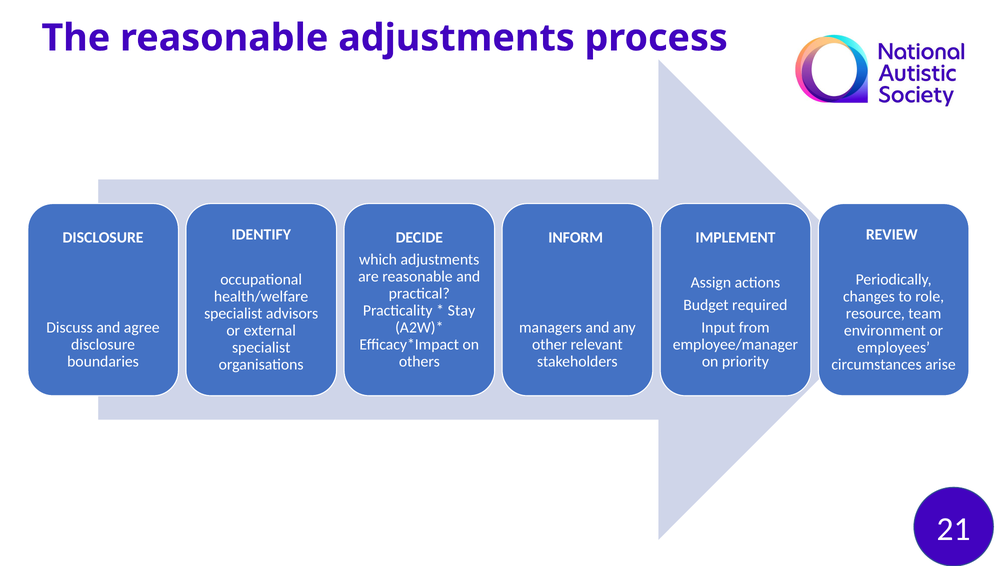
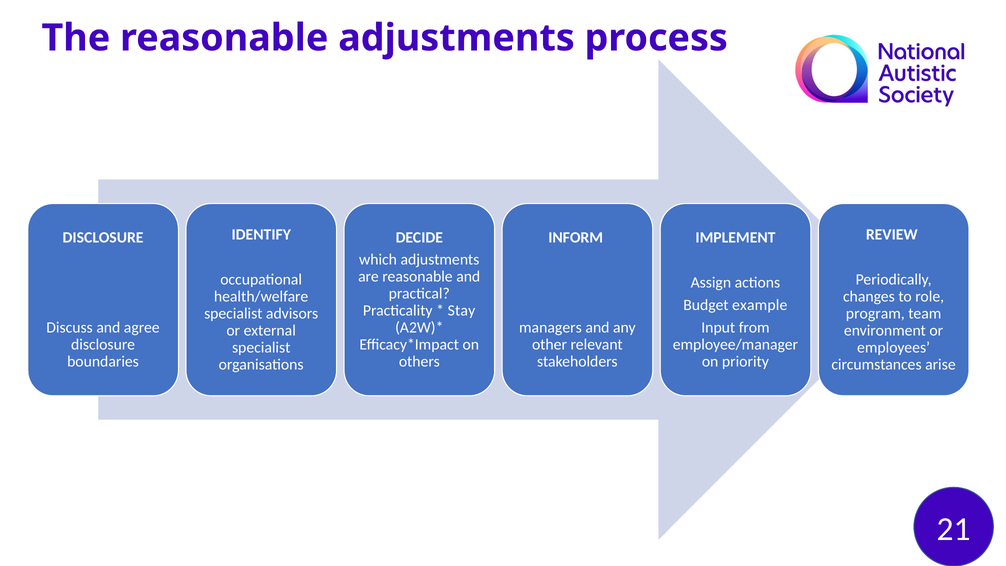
required: required -> example (760, 305)
resource: resource -> program (875, 313)
